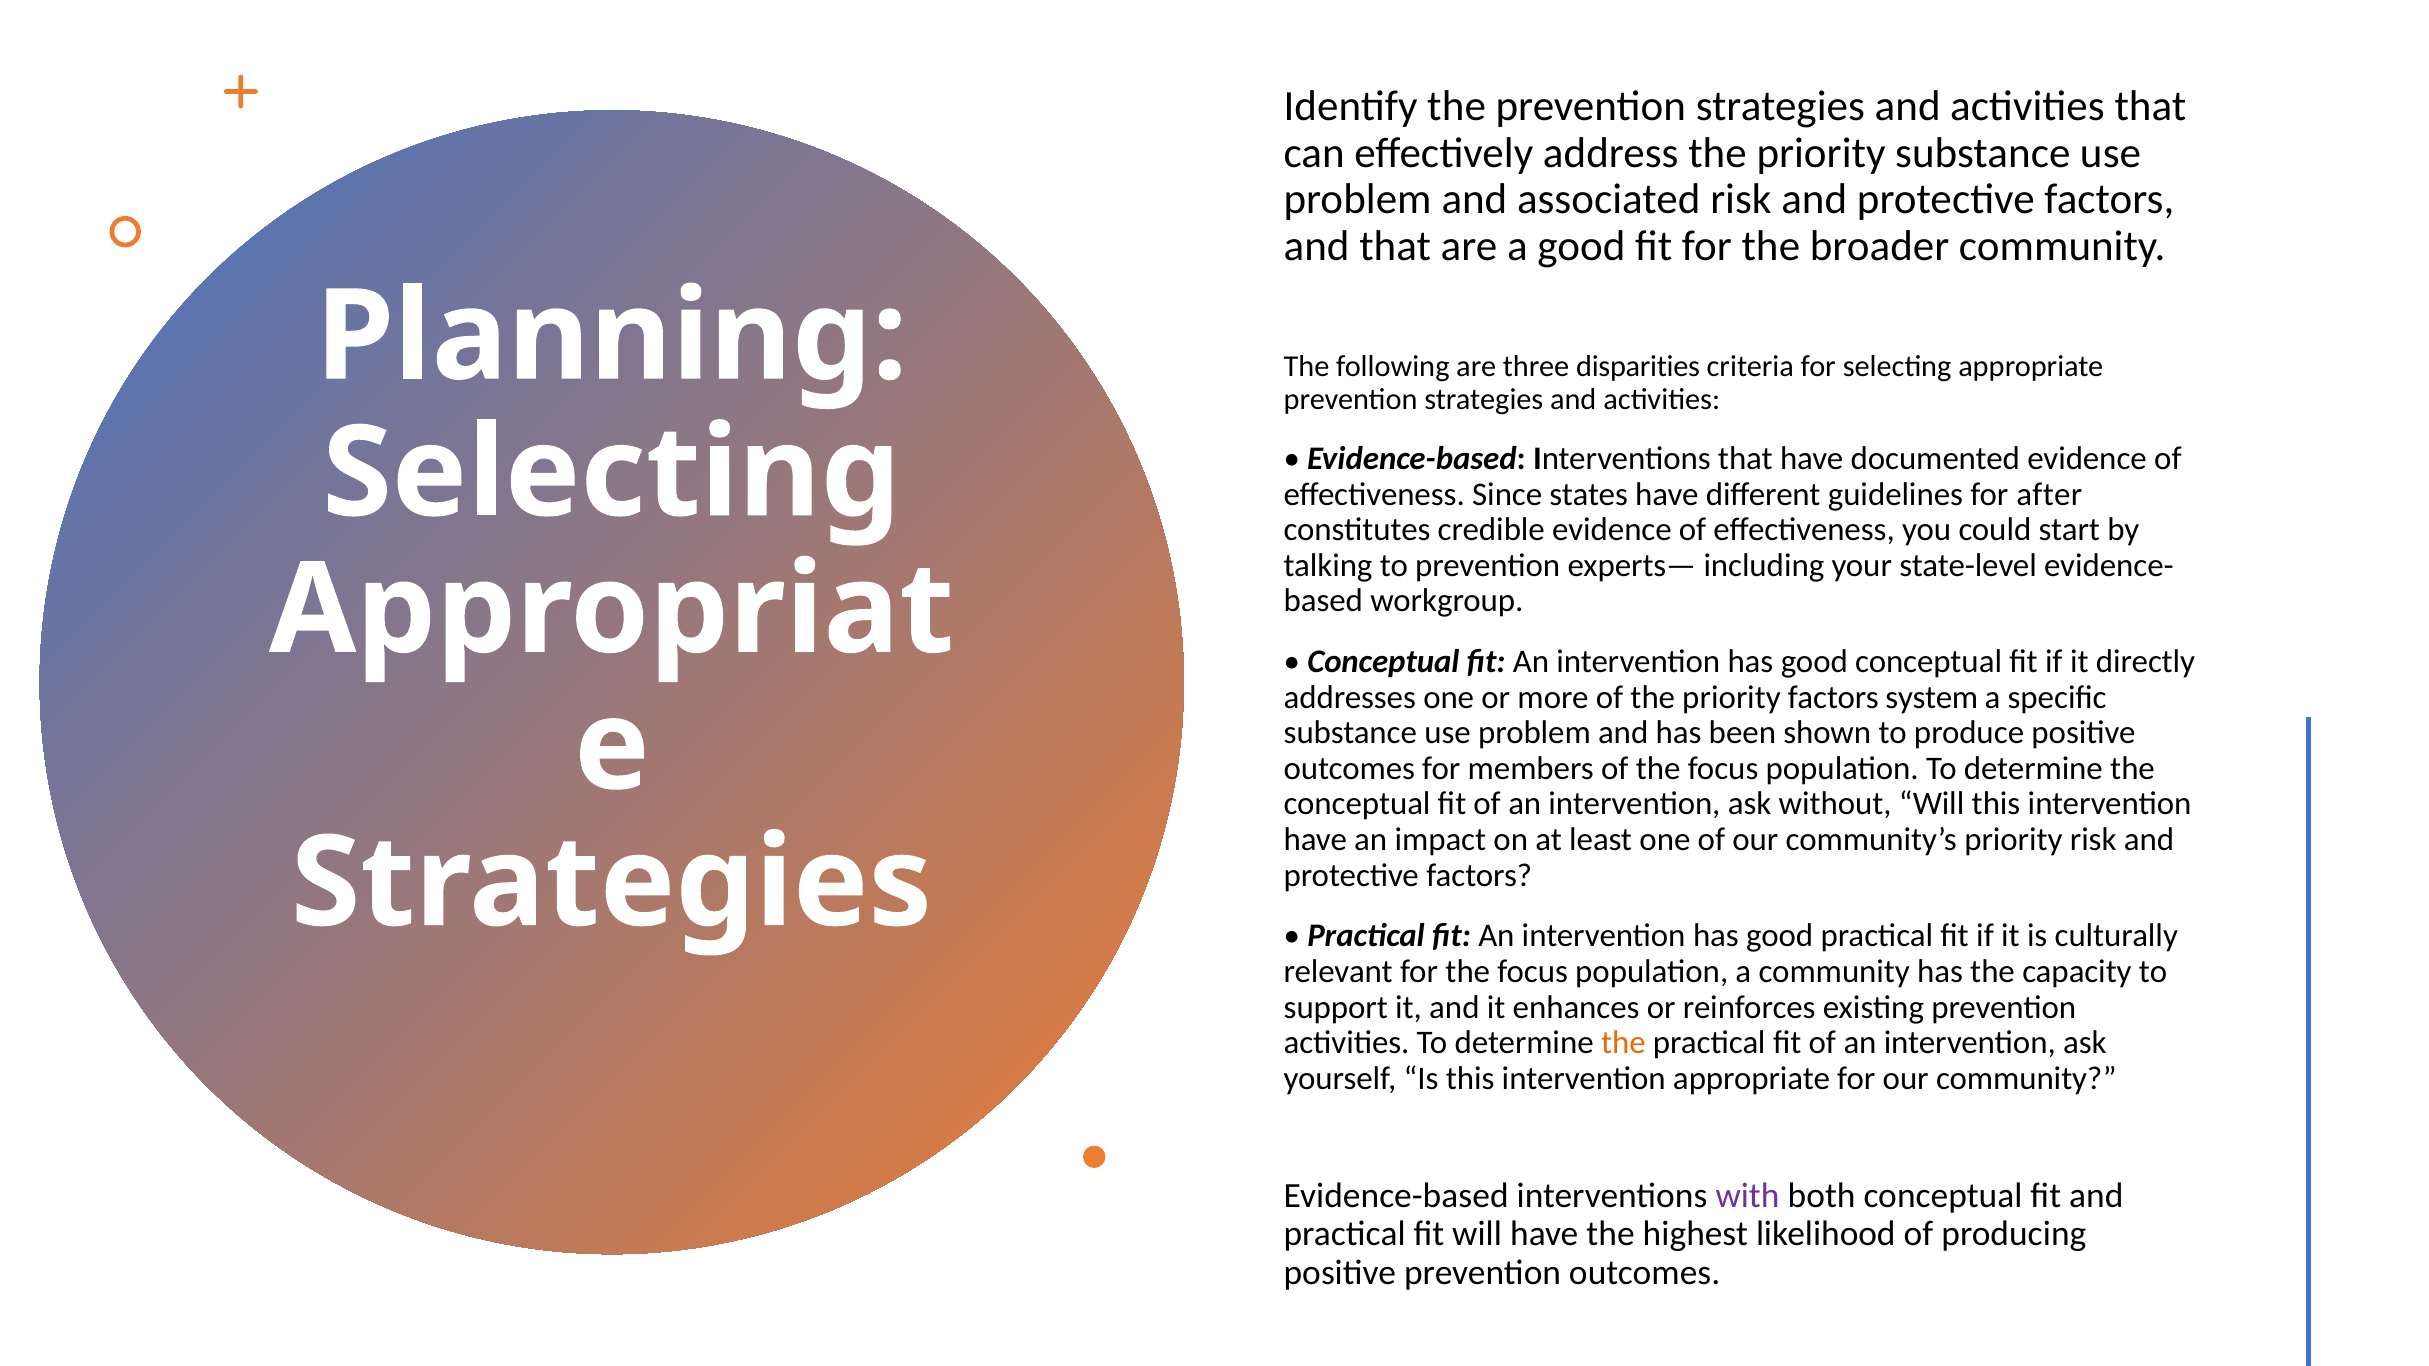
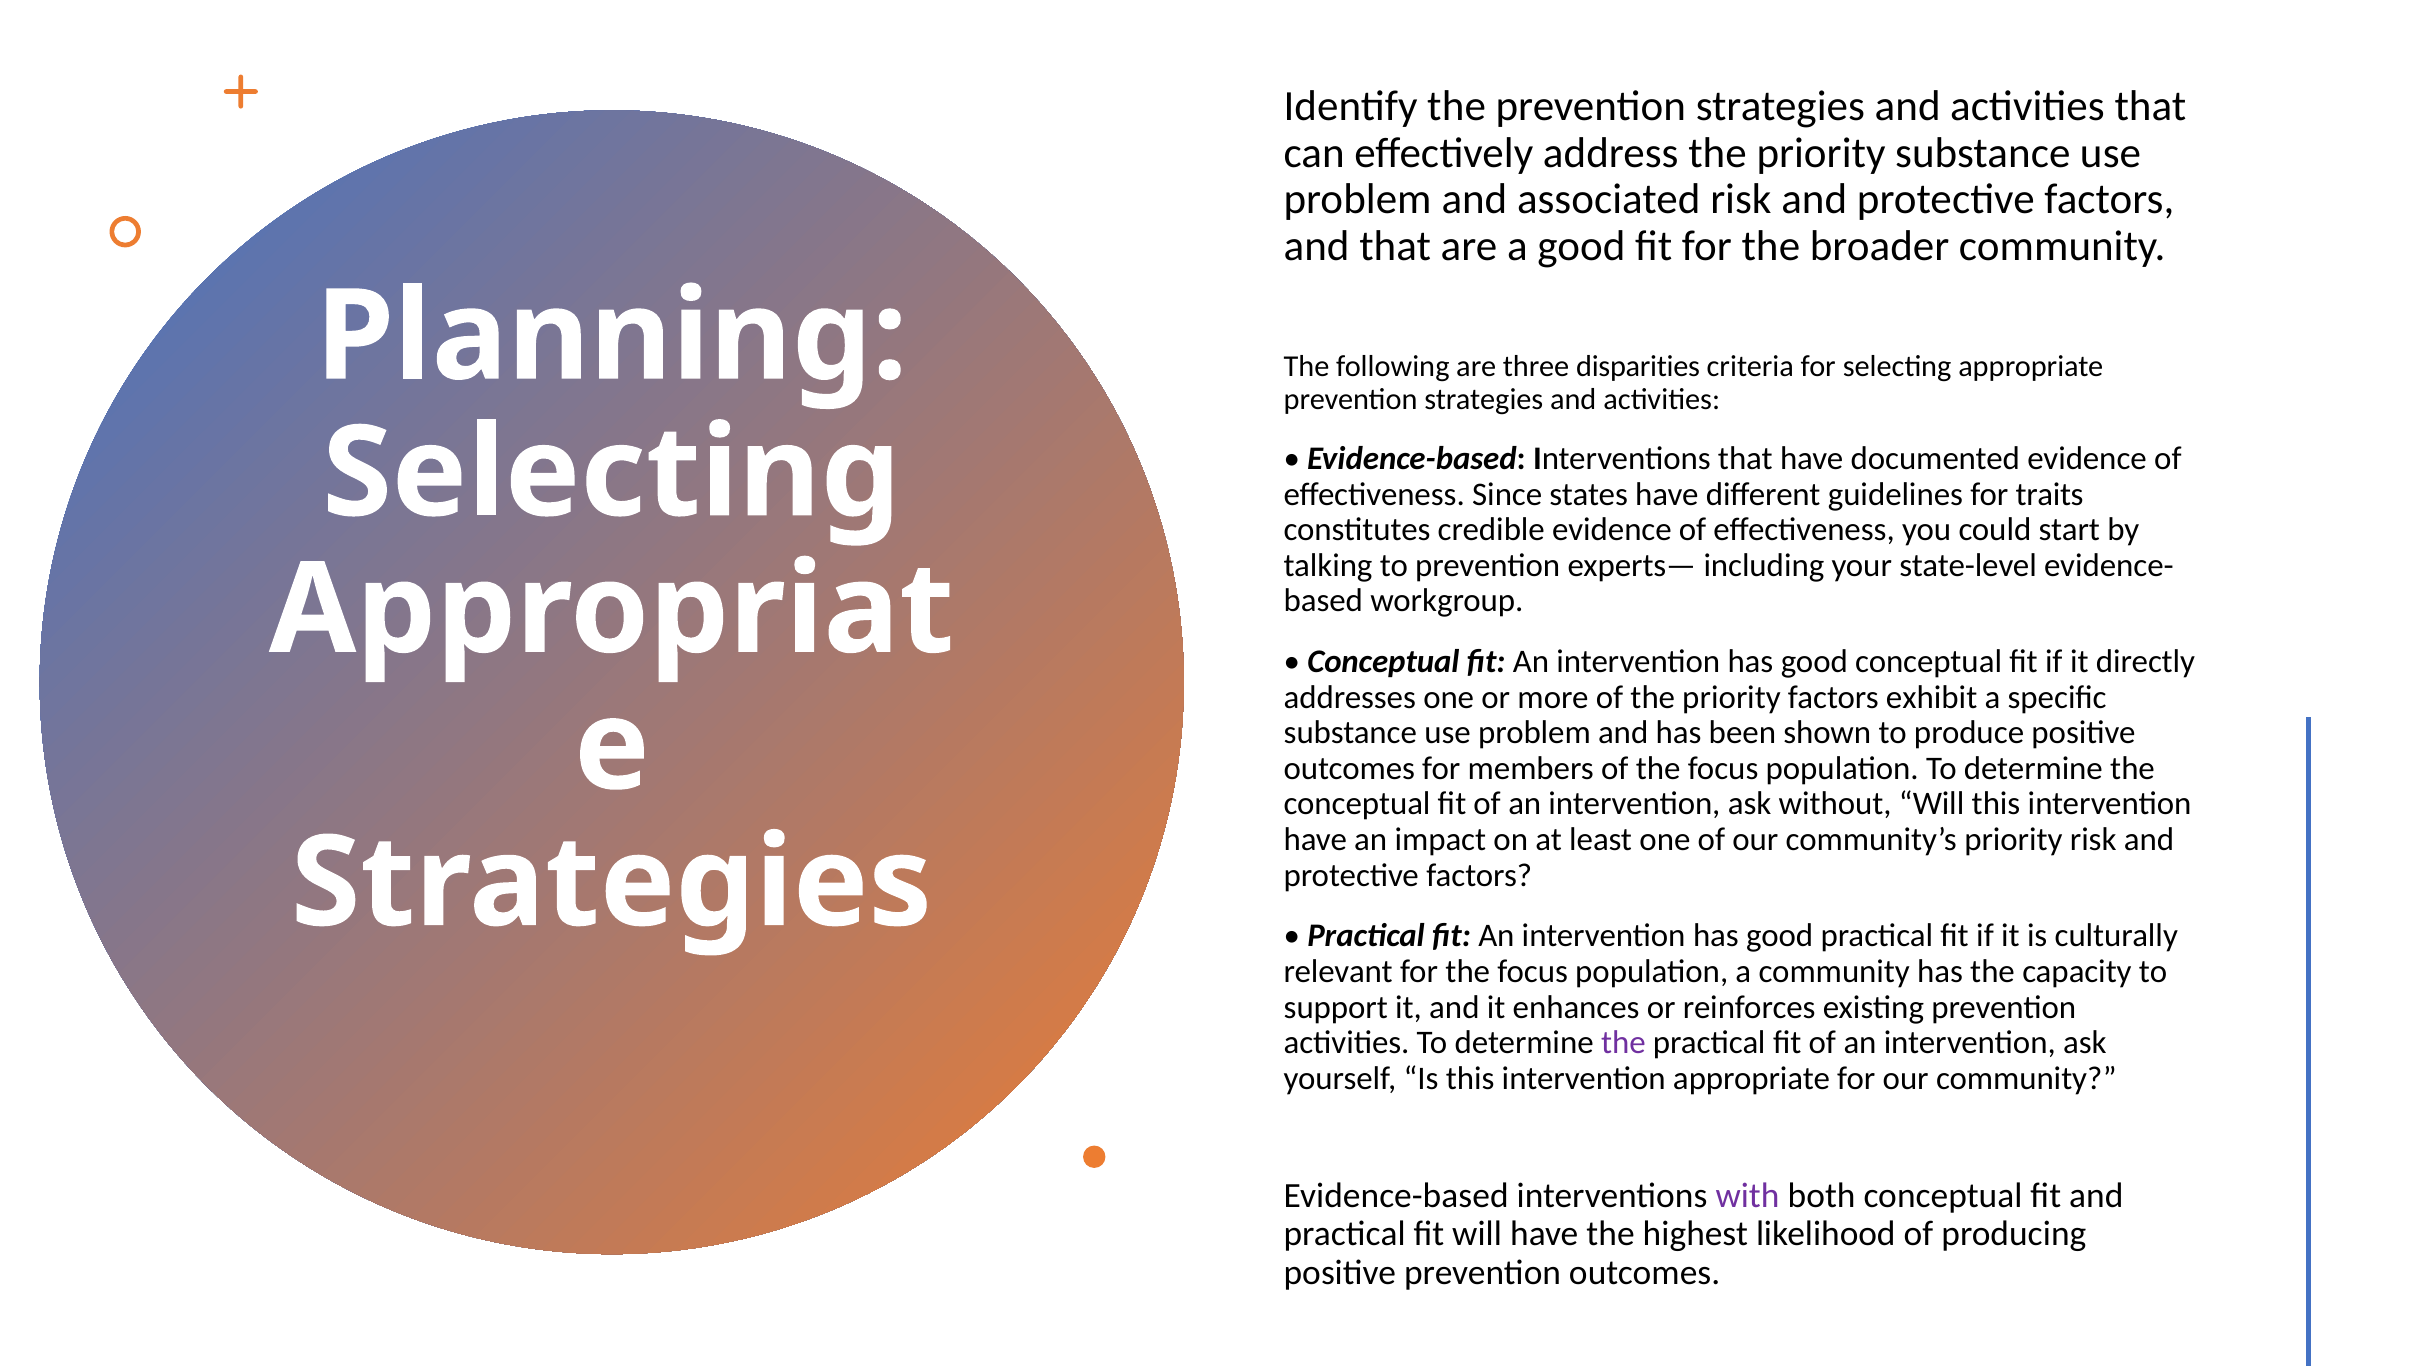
after: after -> traits (2050, 494)
system: system -> exhibit (1932, 697)
the colour: orange -> purple (1623, 1043)
